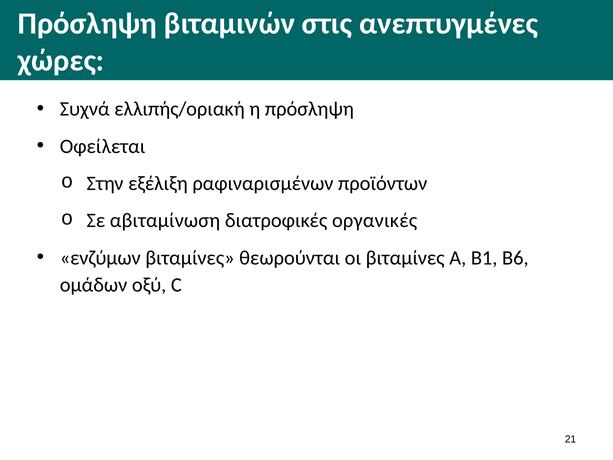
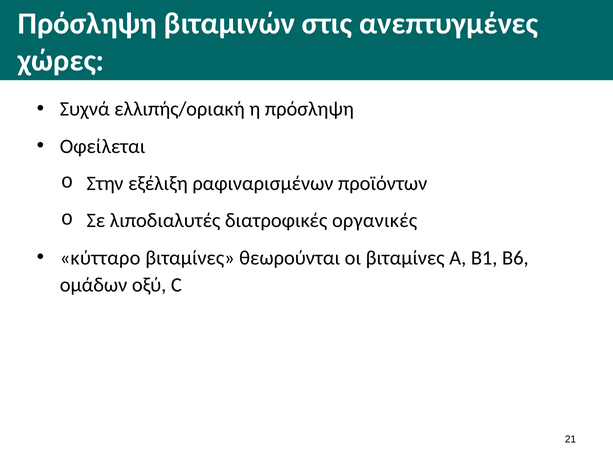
αβιταμίνωση: αβιταμίνωση -> λιποδιαλυτές (165, 221)
ενζύμων: ενζύμων -> κύτταρο (100, 258)
